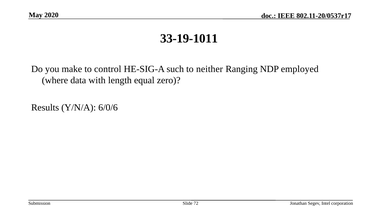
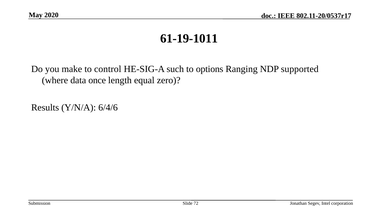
33-19-1011: 33-19-1011 -> 61-19-1011 (189, 39)
neither: neither -> options (210, 69)
employed: employed -> supported (300, 69)
with: with -> once (97, 81)
6/0/6: 6/0/6 -> 6/4/6 (108, 108)
